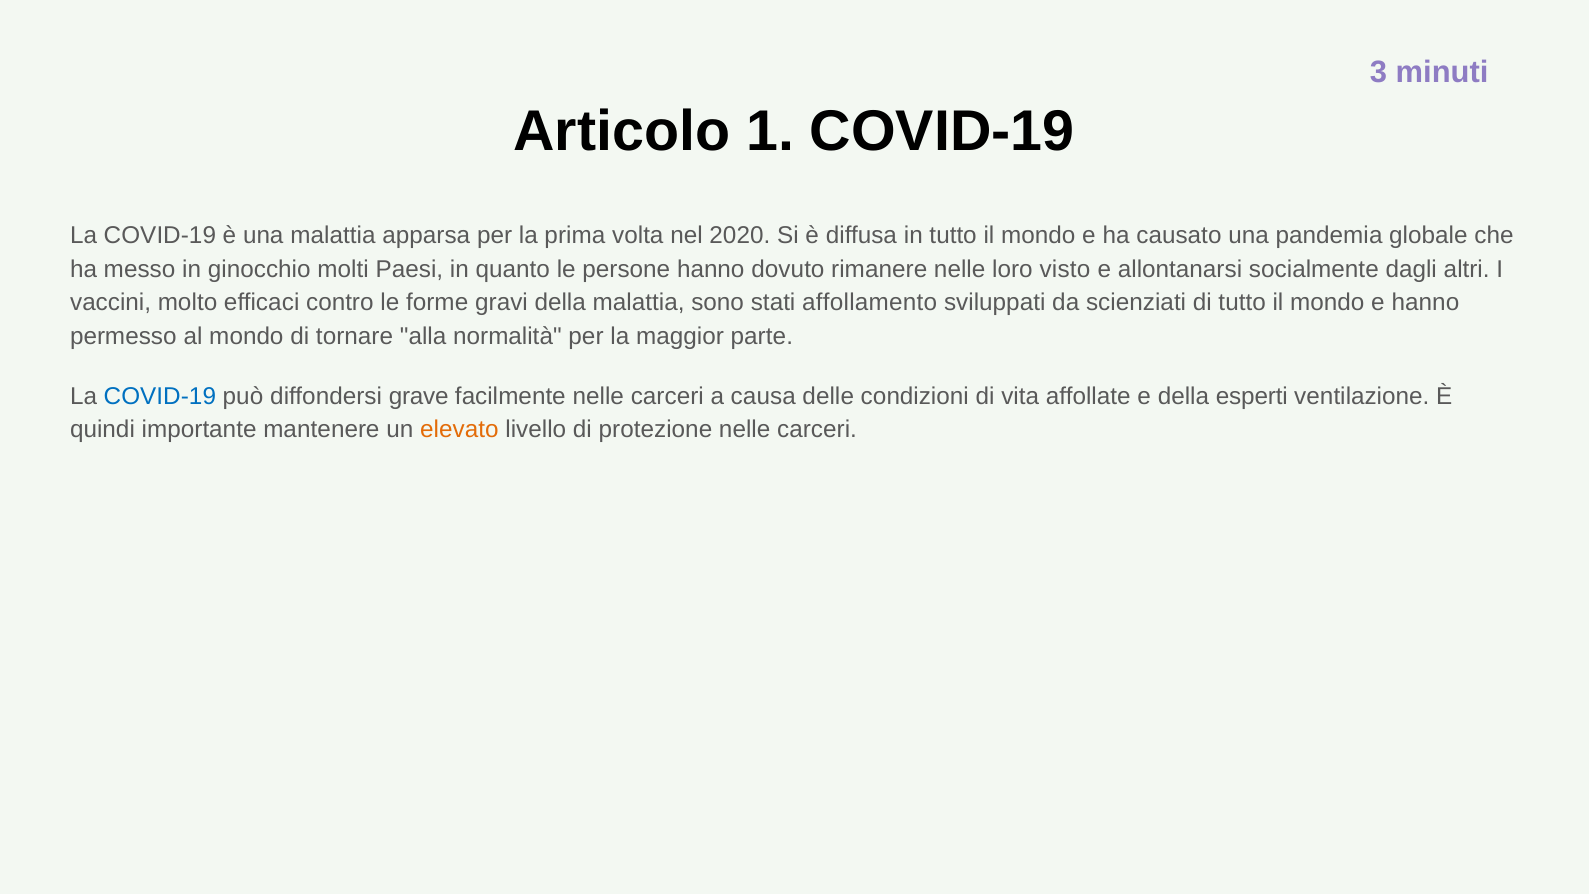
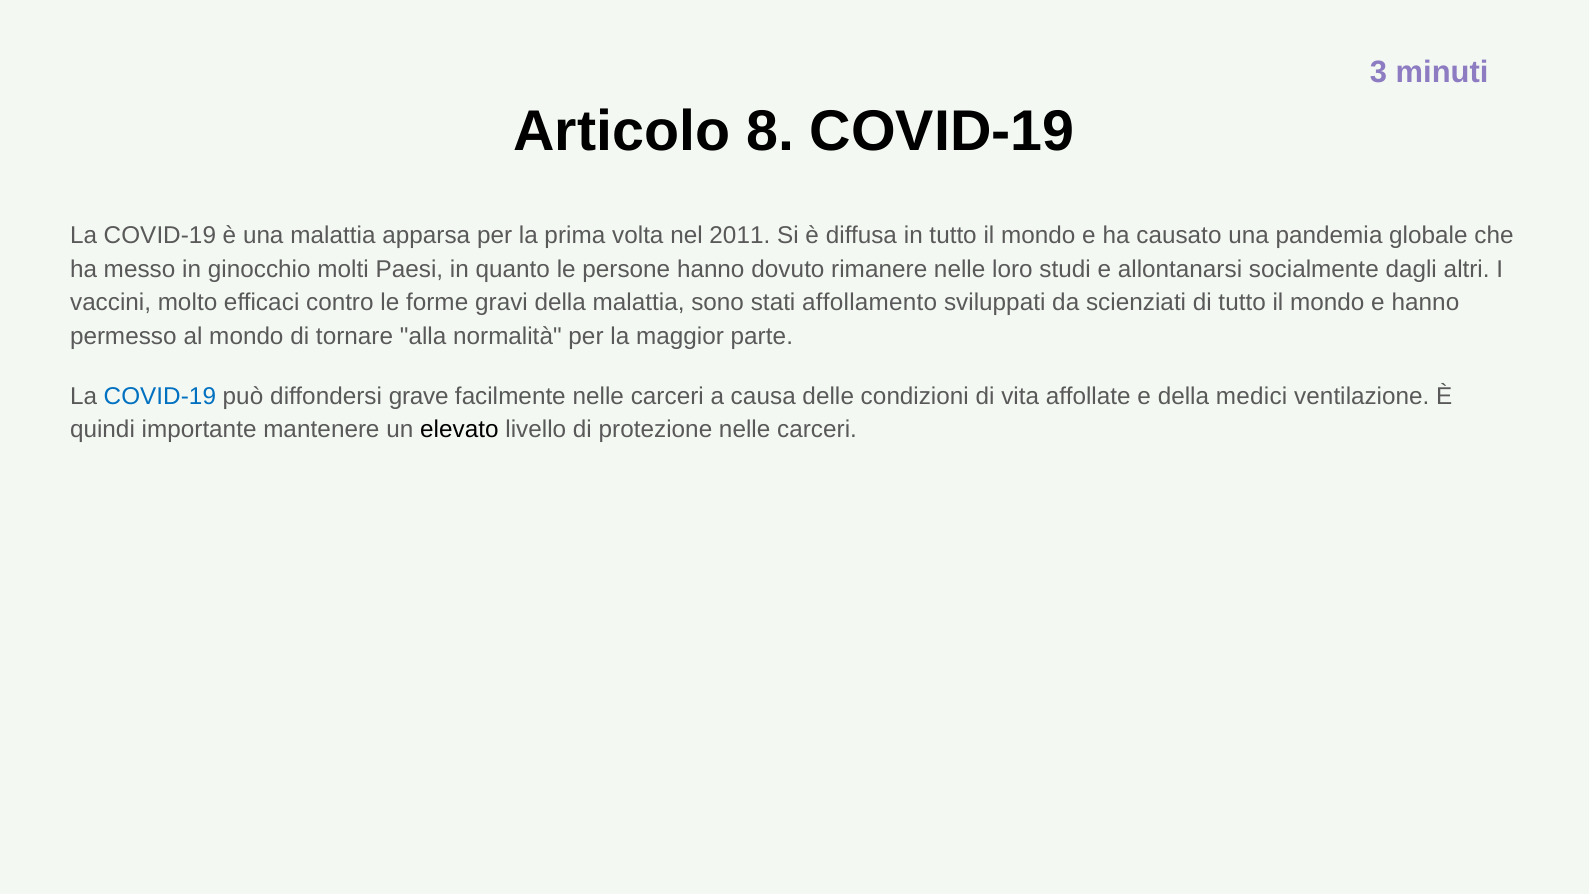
1: 1 -> 8 (770, 132)
2020: 2020 -> 2011 (740, 235)
visto: visto -> studi (1065, 269)
esperti: esperti -> medici (1252, 396)
elevato colour: orange -> black (459, 430)
